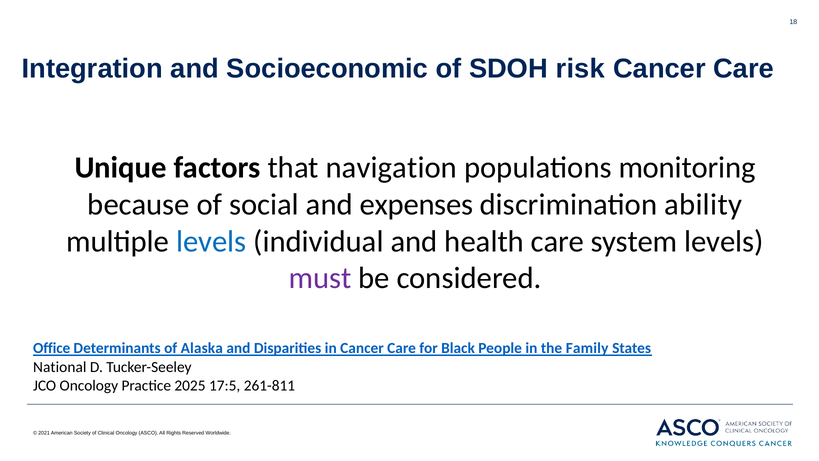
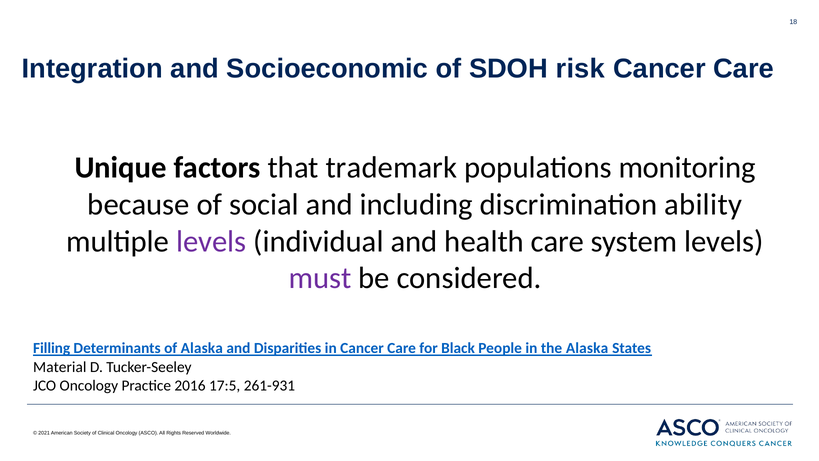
navigation: navigation -> trademark (391, 168)
expenses: expenses -> including (416, 204)
levels colour: blue -> purple (211, 241)
Office: Office -> Filling (52, 348)
the Family: Family -> Alaska (587, 348)
National: National -> Material (60, 367)
2025: 2025 -> 2016 (190, 385)
261-811: 261-811 -> 261-931 (269, 385)
